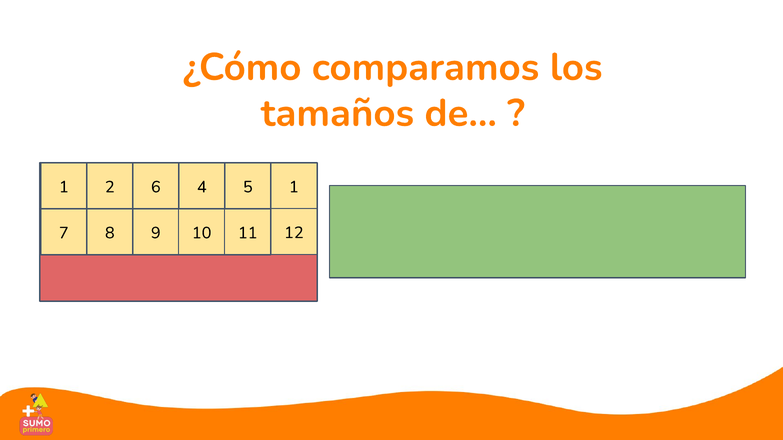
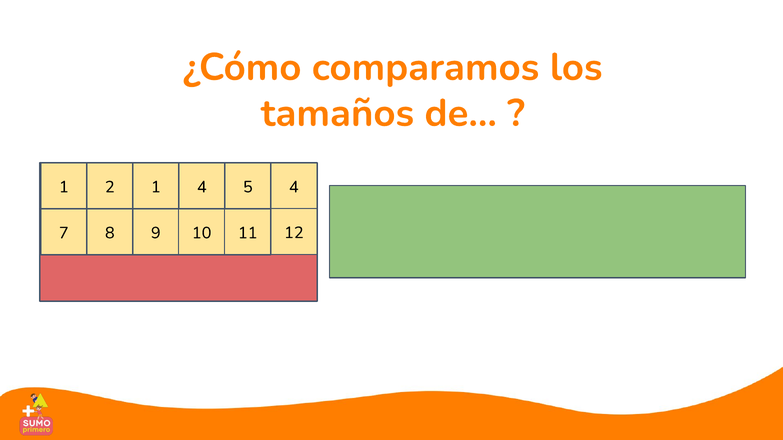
2 6: 6 -> 1 (156, 187)
5 1: 1 -> 4 (294, 187)
